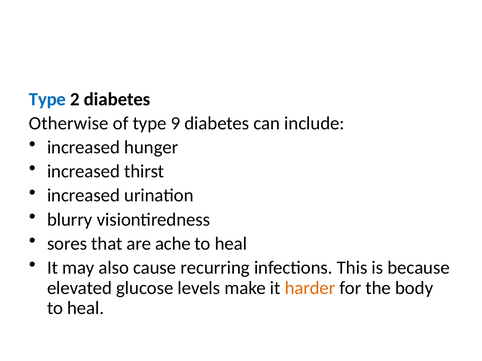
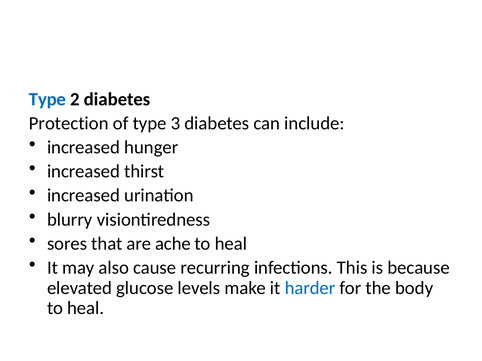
Otherwise: Otherwise -> Protection (69, 123)
9: 9 -> 3 (175, 123)
harder colour: orange -> blue (310, 288)
